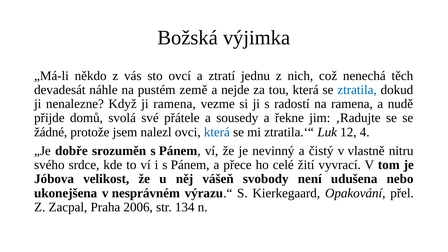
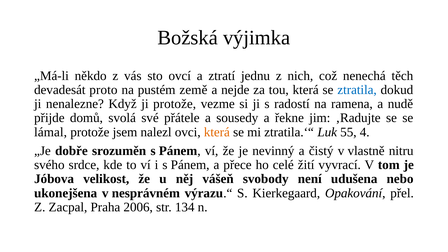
náhle: náhle -> proto (103, 90)
ji ramena: ramena -> protože (175, 104)
žádné: žádné -> lámal (51, 132)
která colour: blue -> orange (217, 132)
12: 12 -> 55 (348, 132)
